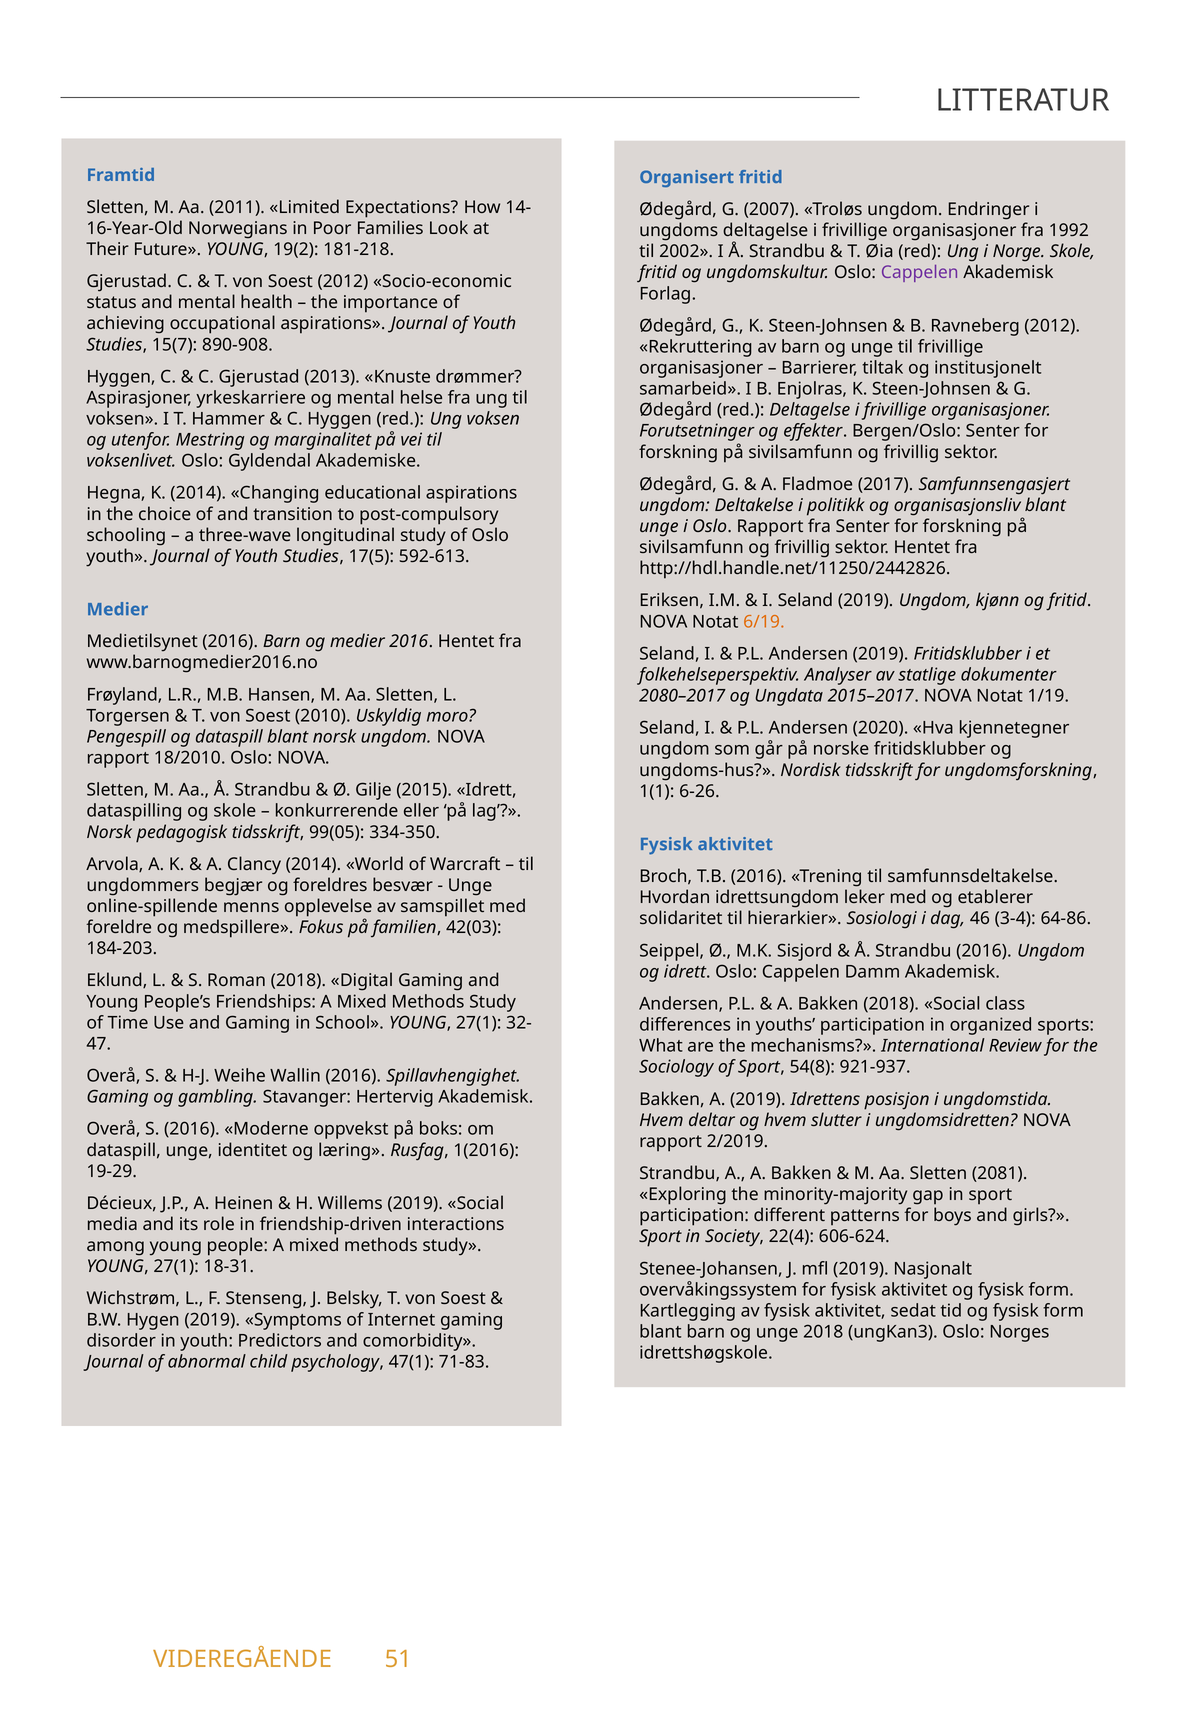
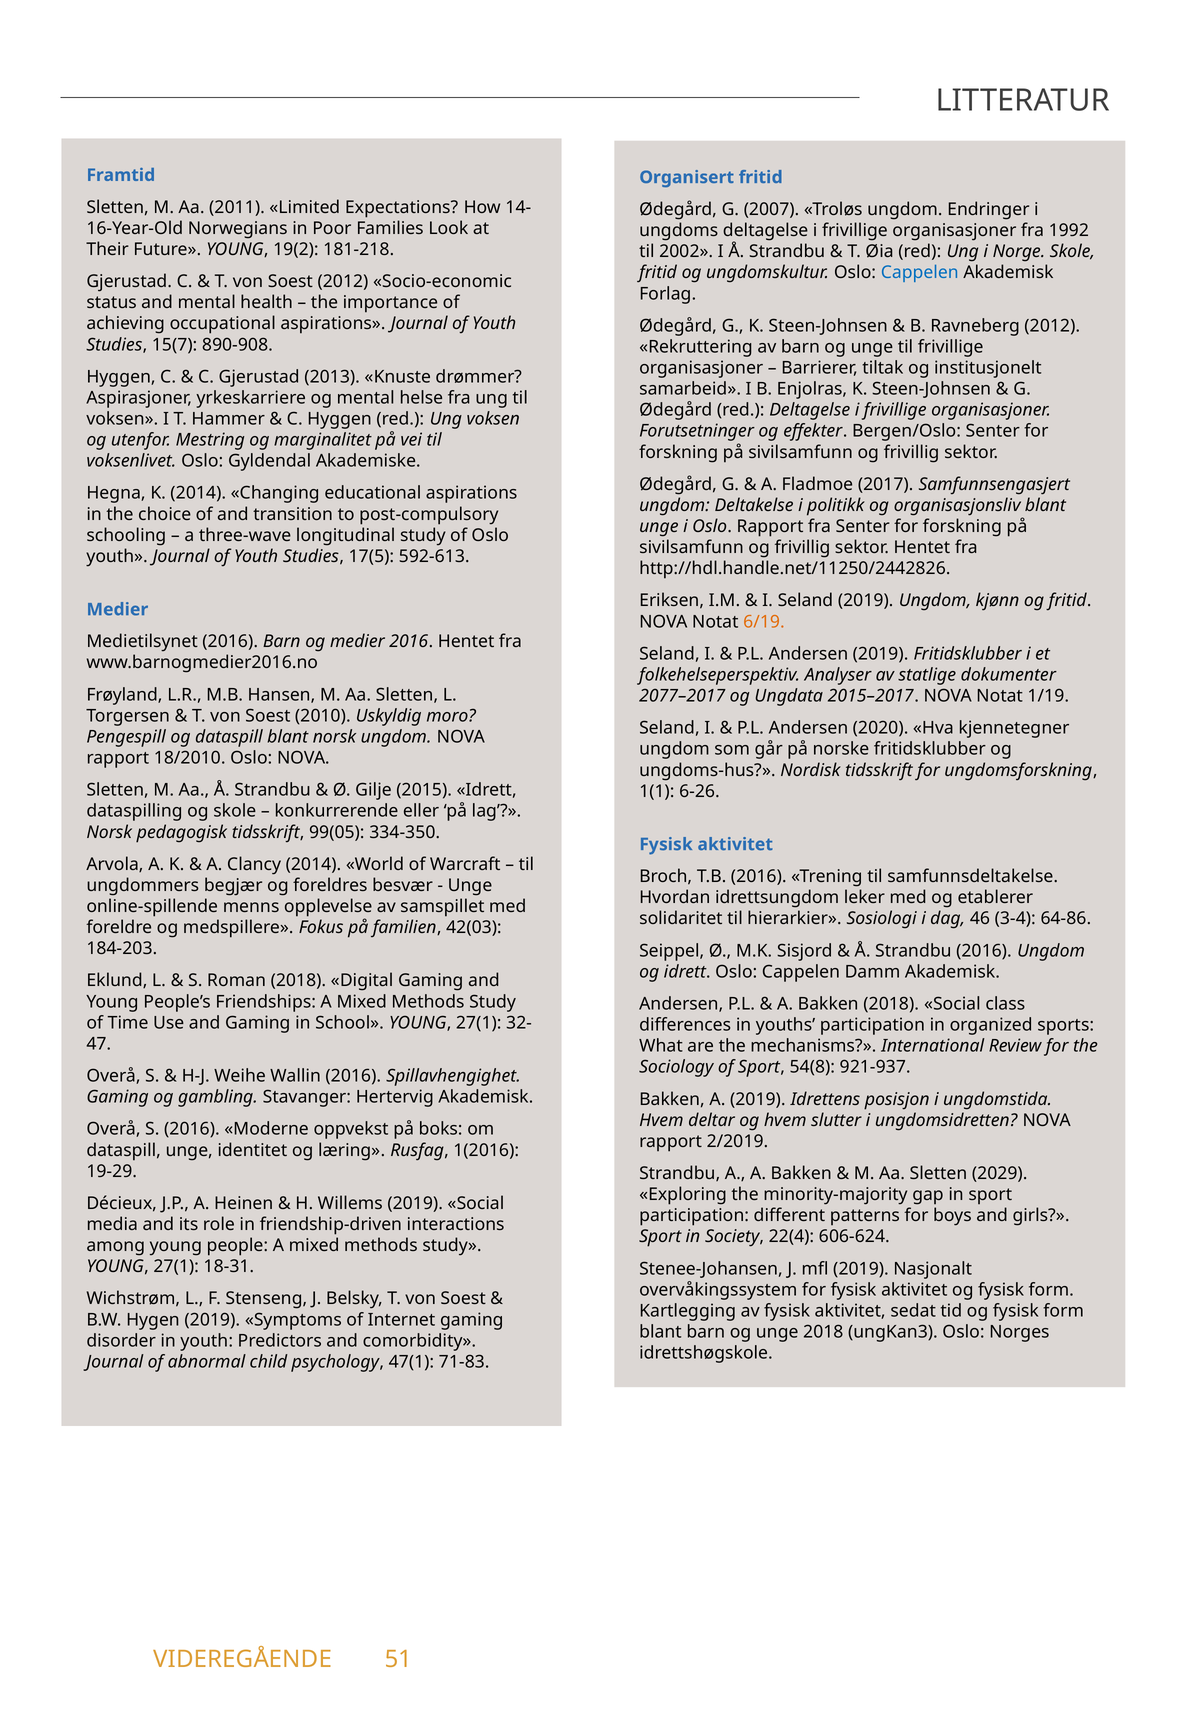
Cappelen colour: purple -> blue (920, 273)
2080–2017: 2080–2017 -> 2077–2017 (682, 696)
2081: 2081 -> 2029 (1000, 1173)
